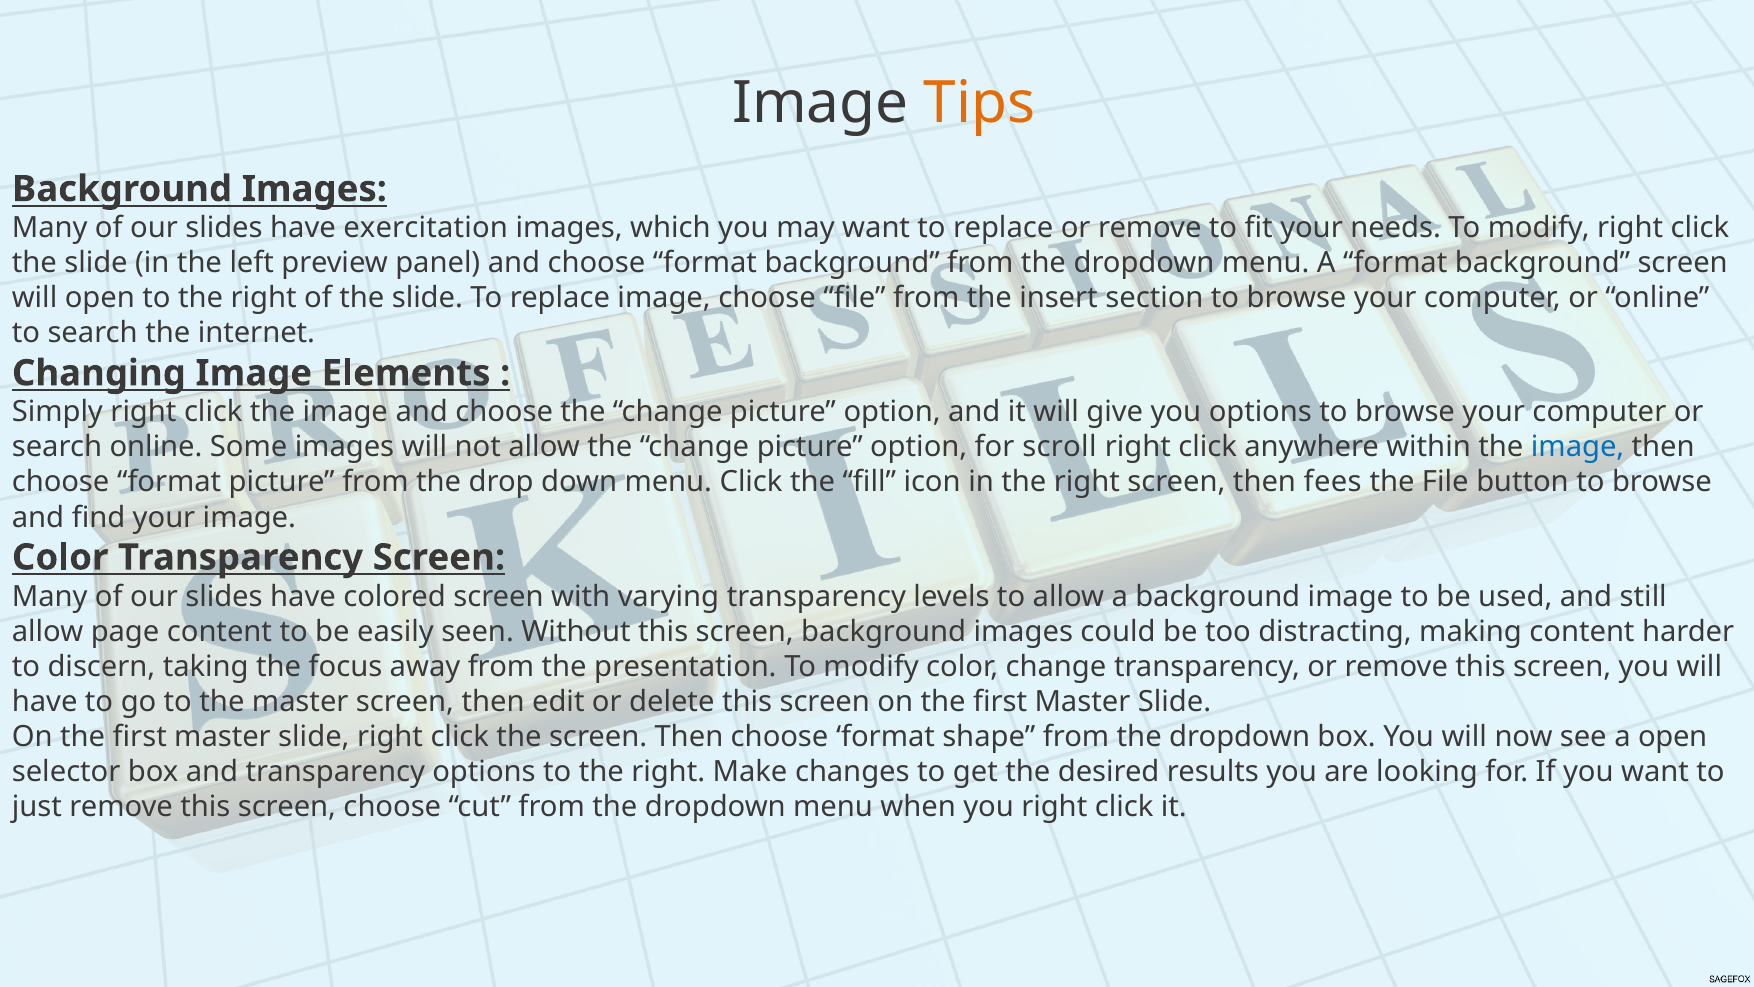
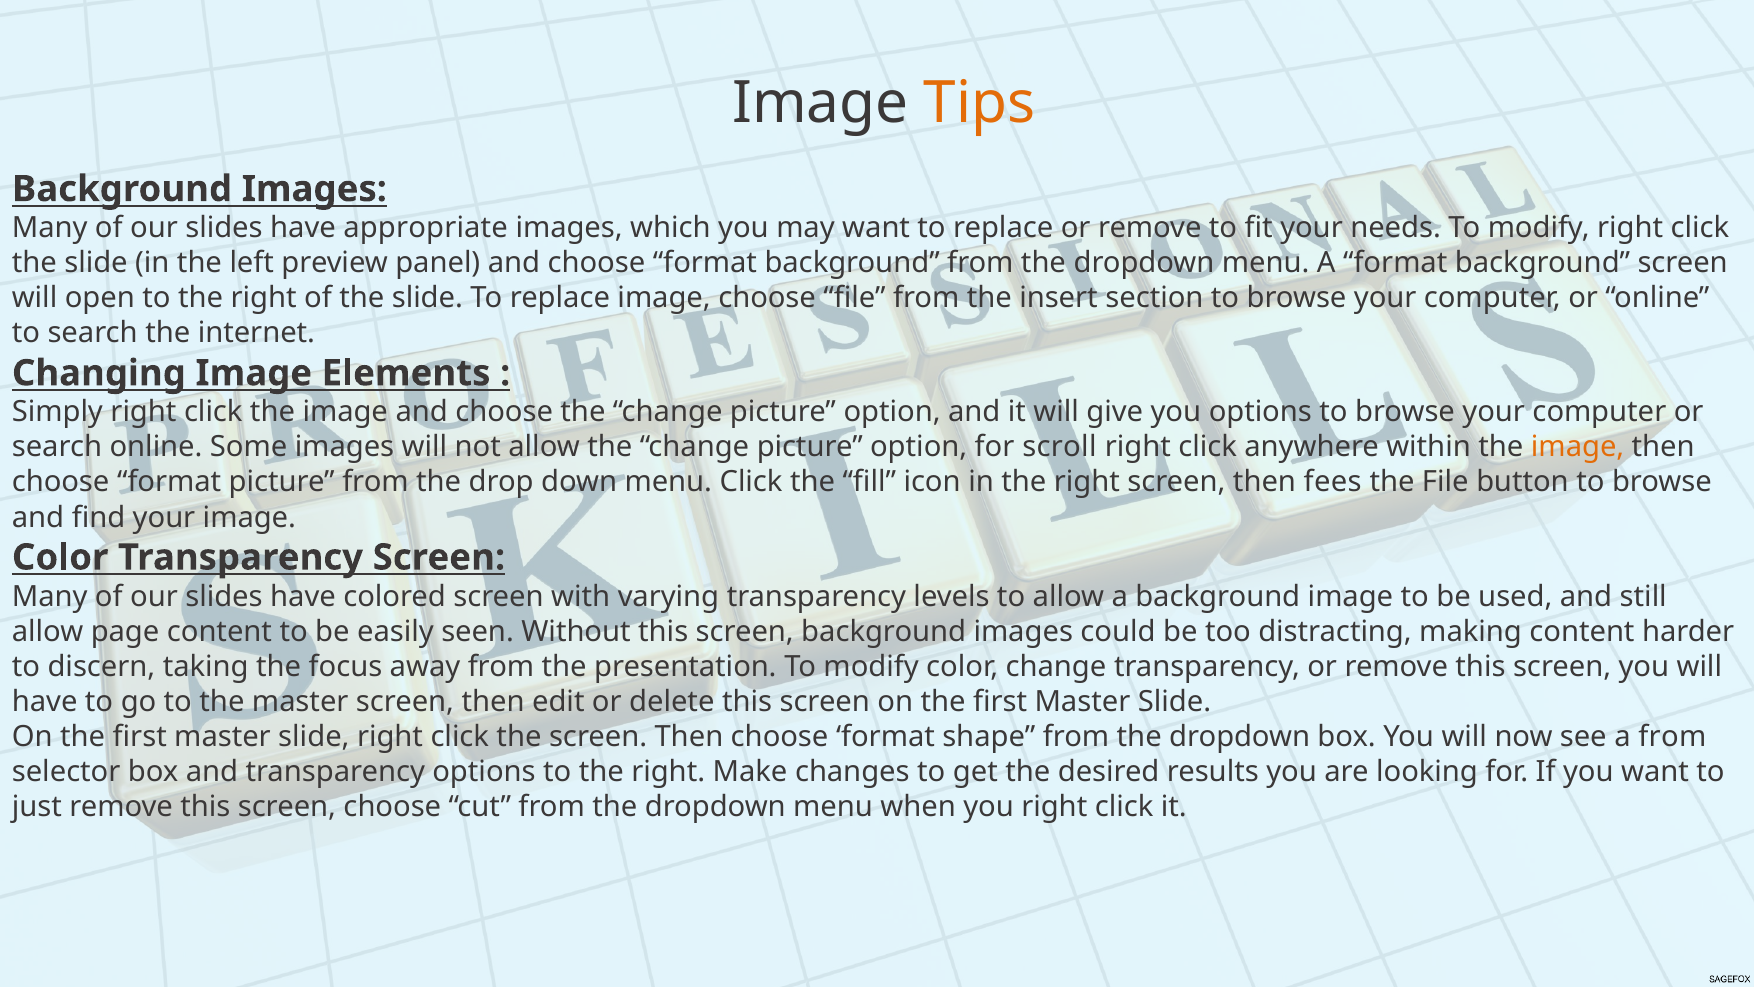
exercitation: exercitation -> appropriate (426, 228)
image colour: blue -> orange (1578, 447)
a open: open -> from (1672, 736)
